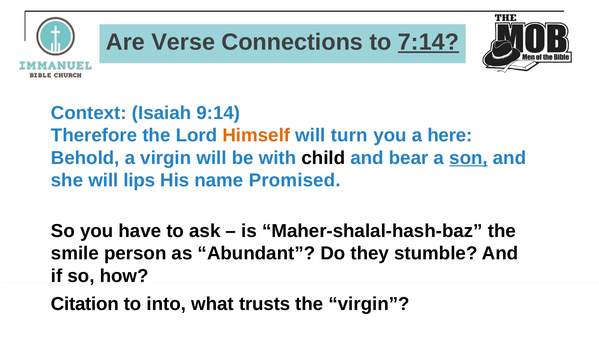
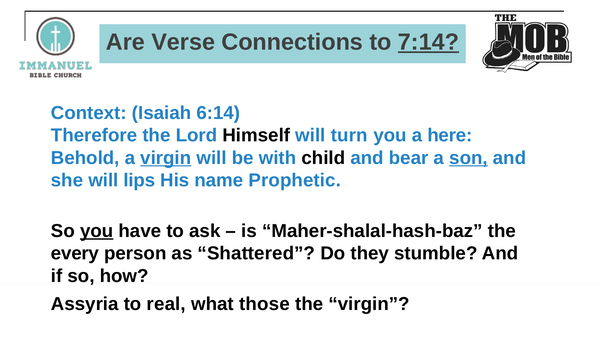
9:14: 9:14 -> 6:14 (218, 113)
Himself colour: orange -> black (256, 135)
virgin underline: none -> present (166, 158)
Promised: Promised -> Prophetic (295, 180)
you underline: none -> present (97, 231)
smile: smile -> every (75, 253)
Abundant: Abundant -> Shattered (256, 253)
Citation: Citation -> Assyria (85, 304)
into: into -> real (166, 304)
trusts: trusts -> those (264, 304)
